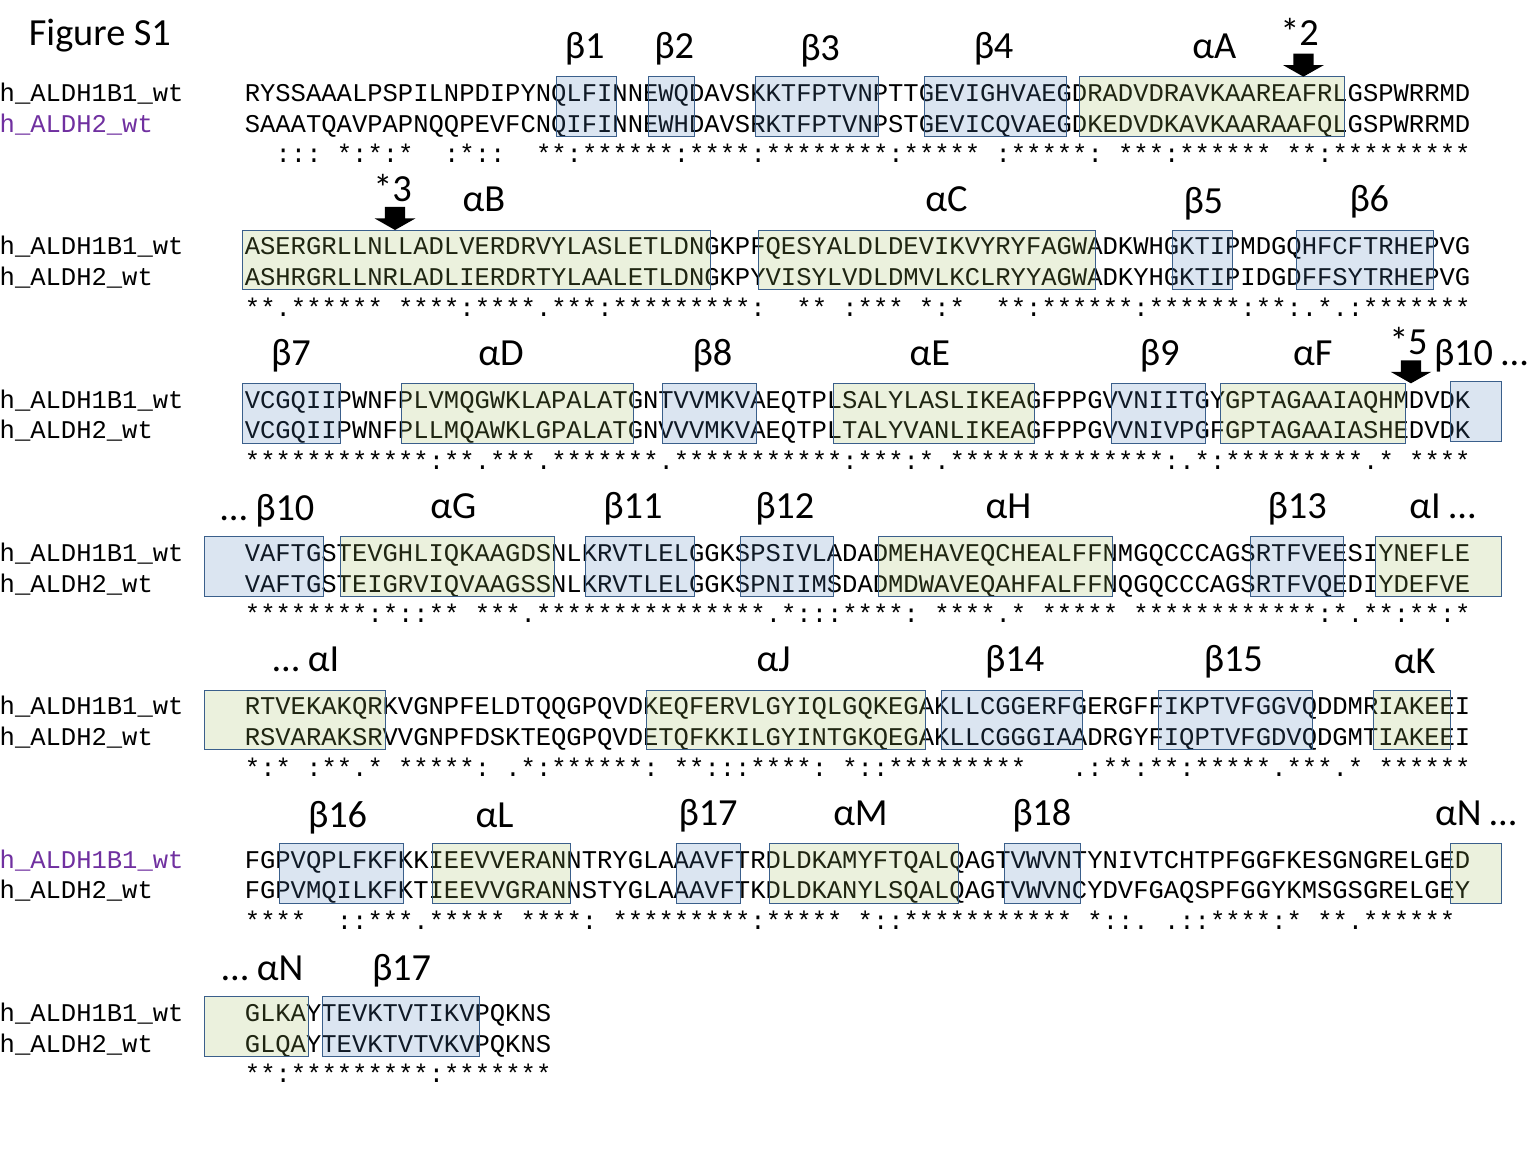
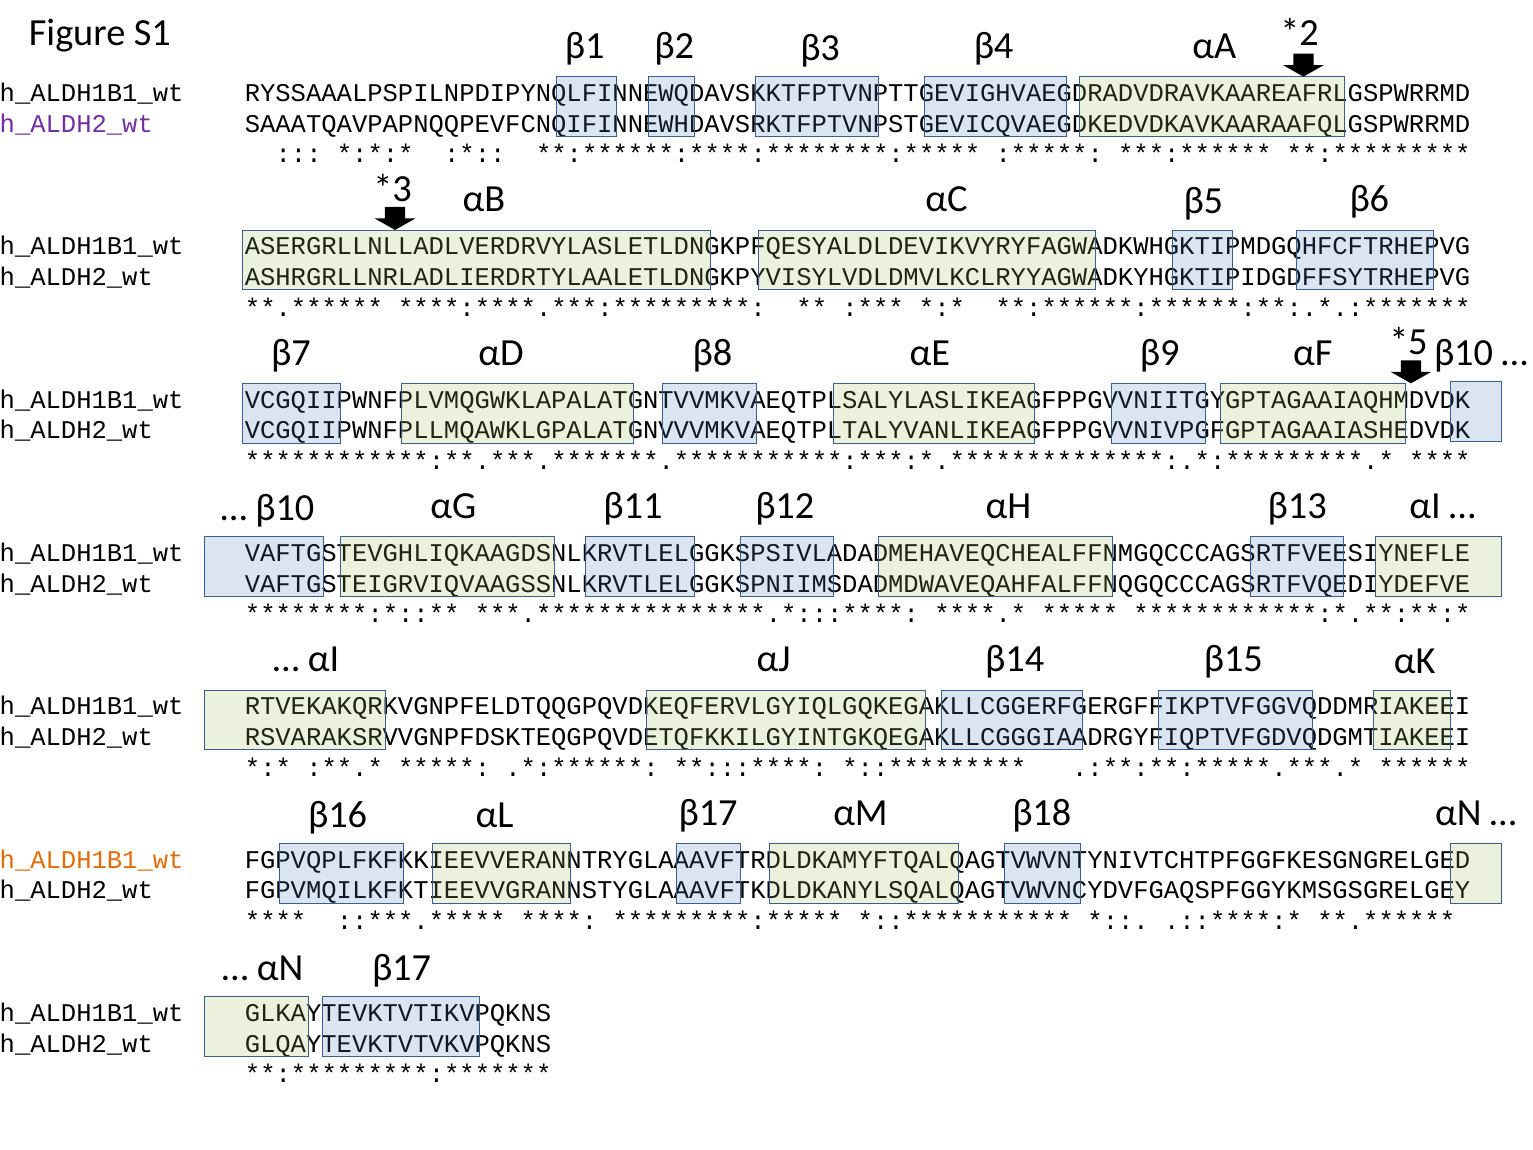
h_ALDH1B1_wt colour: purple -> orange (92, 860)
